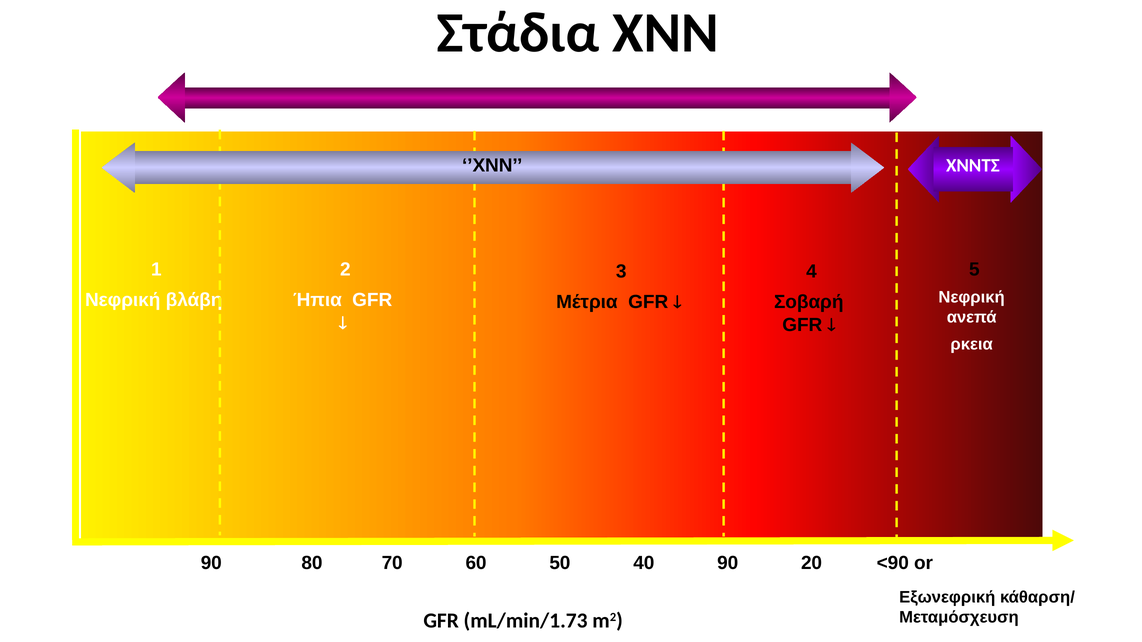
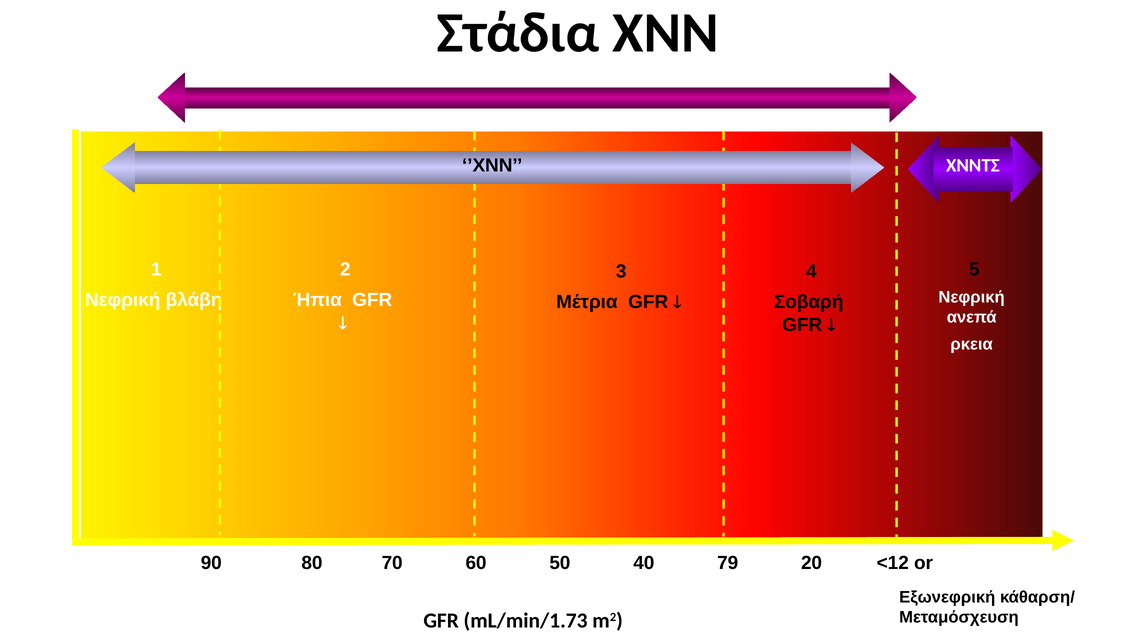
40 90: 90 -> 79 (728, 563)
<90: <90 -> <12 (893, 563)
